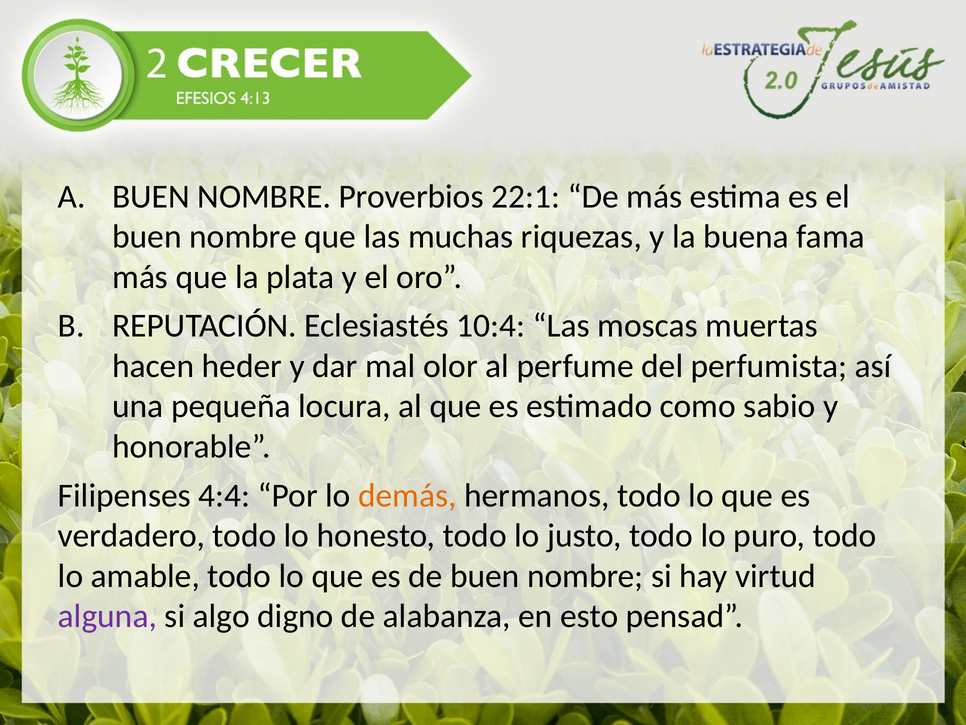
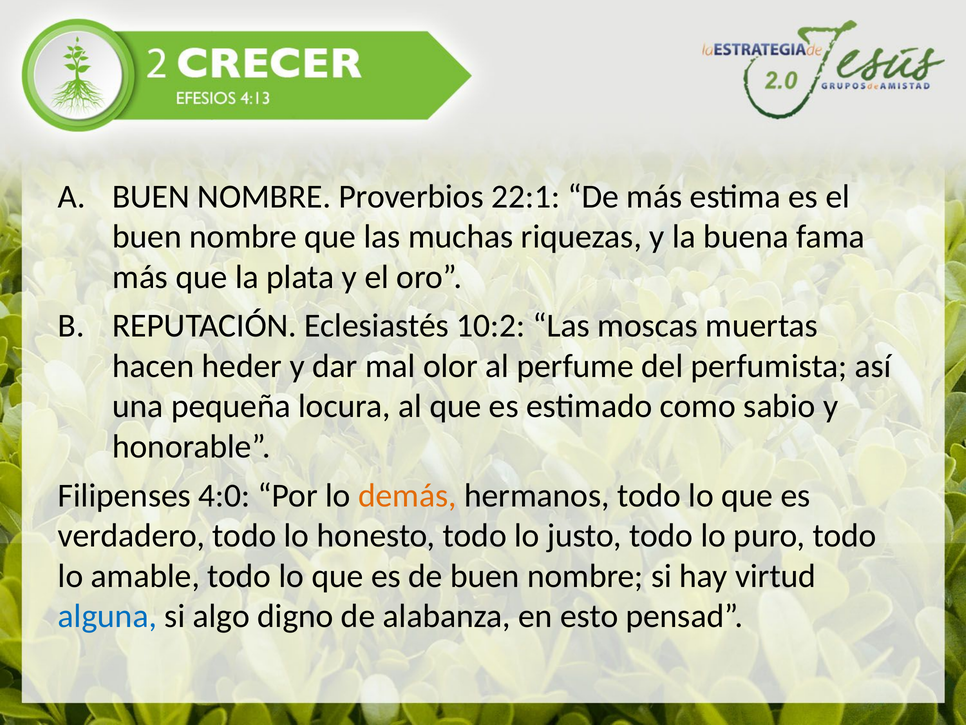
10:4: 10:4 -> 10:2 (491, 326)
4:4: 4:4 -> 4:0 (224, 495)
alguna colour: purple -> blue (107, 616)
